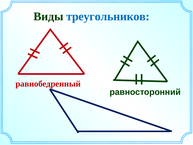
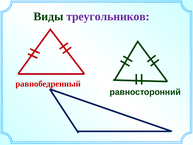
треугольников colour: blue -> purple (108, 16)
